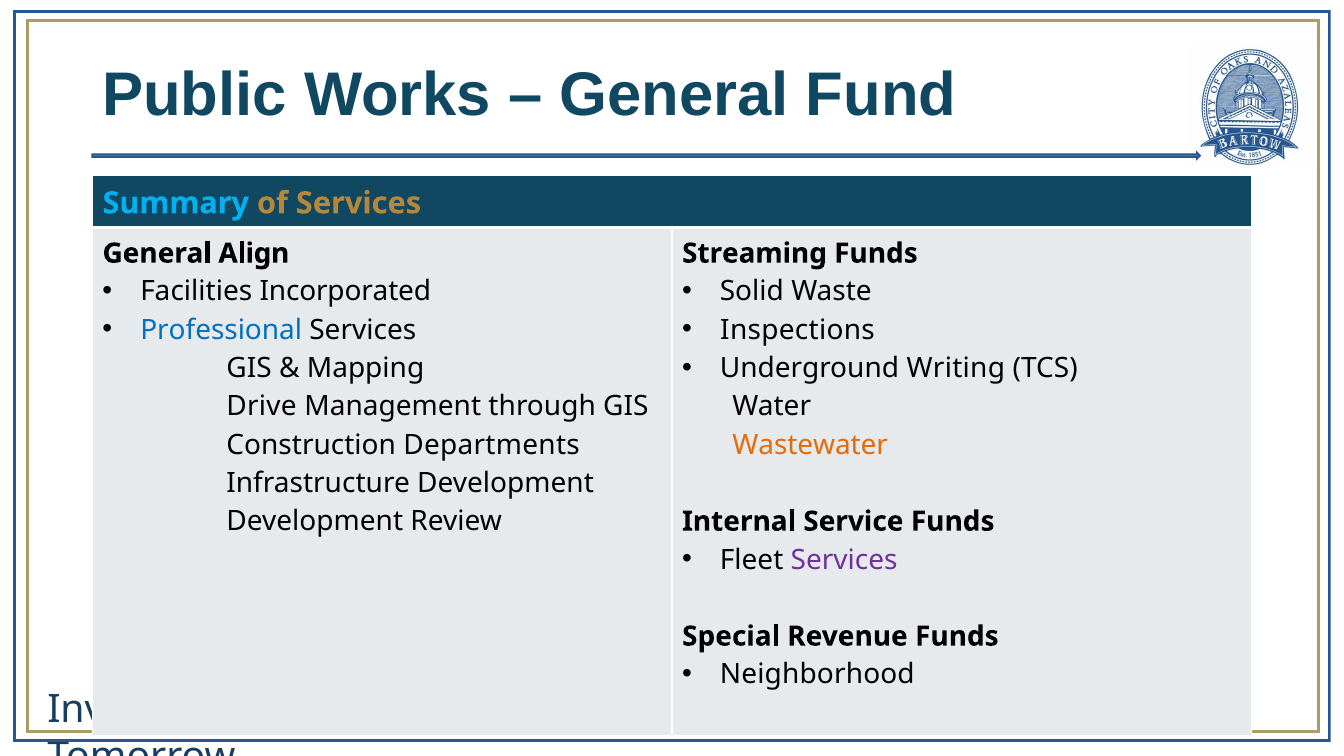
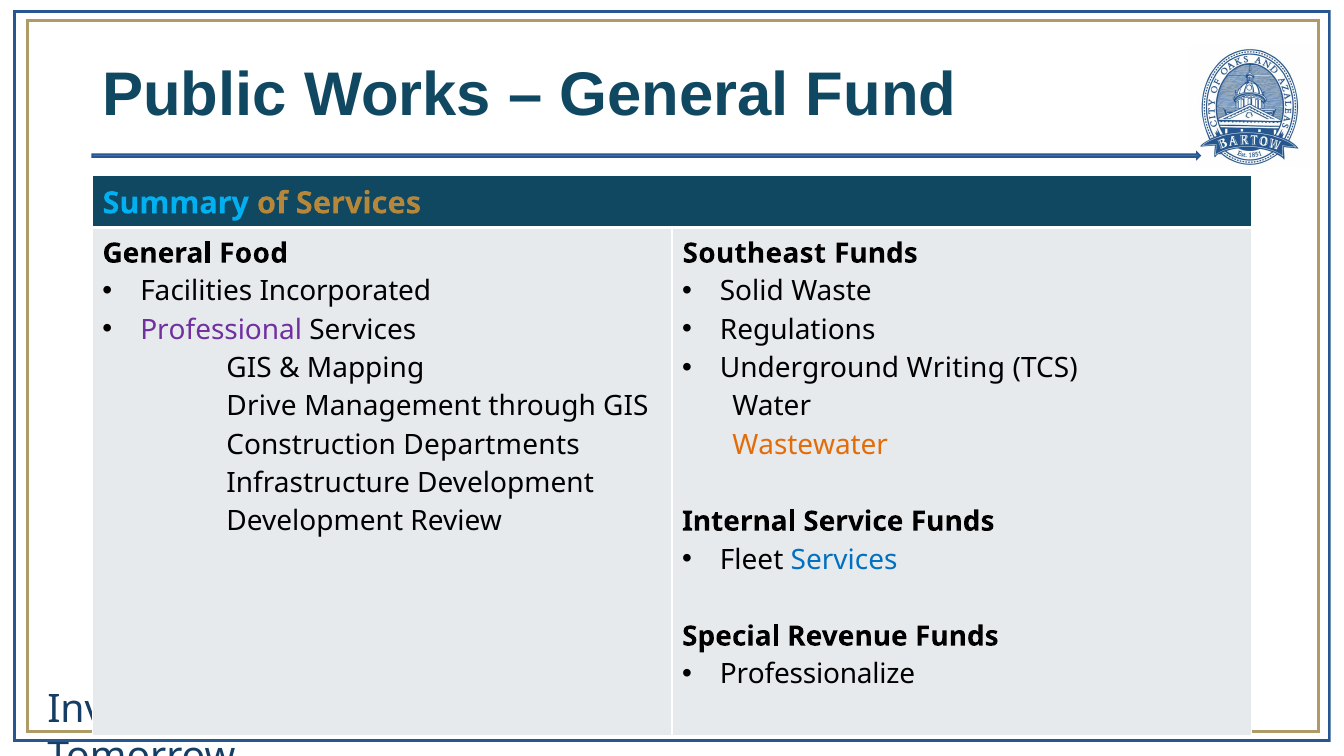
Align: Align -> Food (254, 253)
Streaming: Streaming -> Southeast (754, 253)
Professional colour: blue -> purple (221, 330)
Inspections: Inspections -> Regulations (798, 330)
Services colour: purple -> blue (844, 560)
Neighborhood: Neighborhood -> Professionalize (817, 675)
